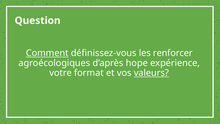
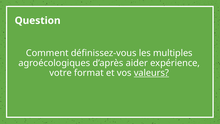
Comment underline: present -> none (47, 53)
renforcer: renforcer -> multiples (173, 53)
hope: hope -> aider (137, 63)
